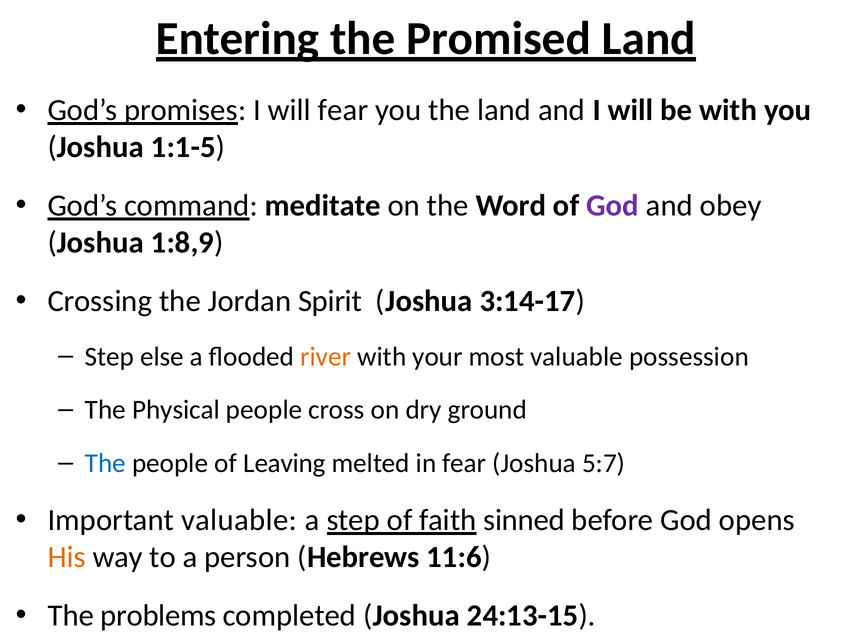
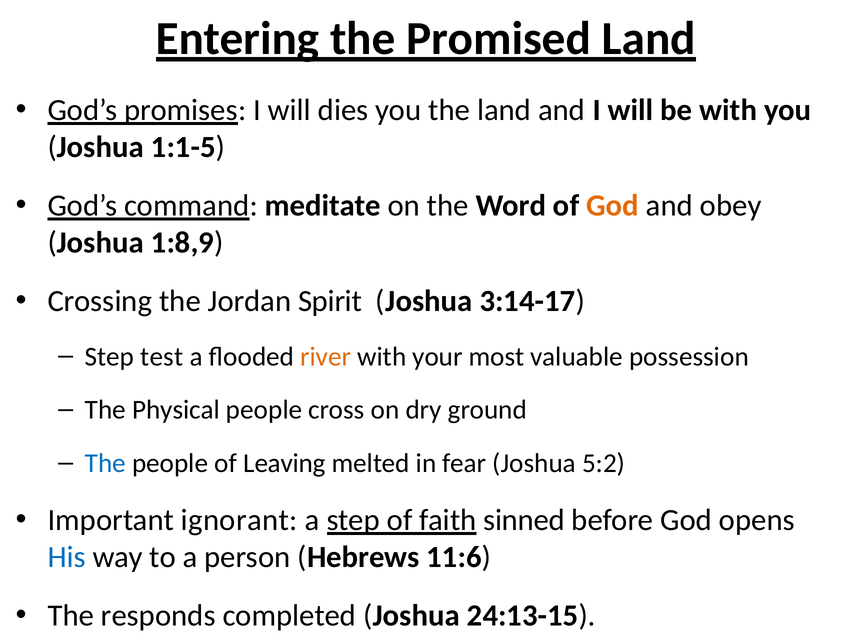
will fear: fear -> dies (343, 110)
God colour: purple -> orange (613, 206)
else: else -> test (162, 357)
5:7: 5:7 -> 5:2 (604, 463)
Important valuable: valuable -> ignorant (239, 520)
His colour: orange -> blue (67, 557)
problems: problems -> responds (158, 616)
